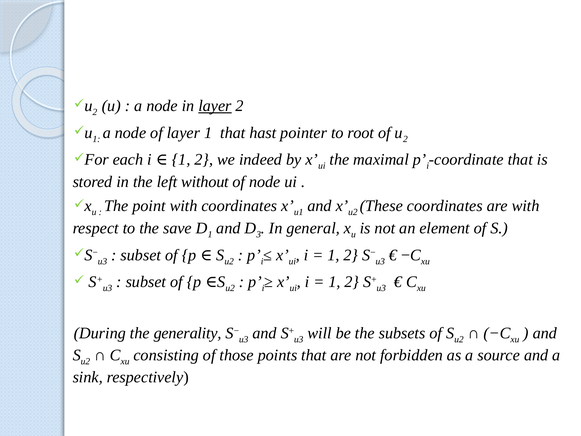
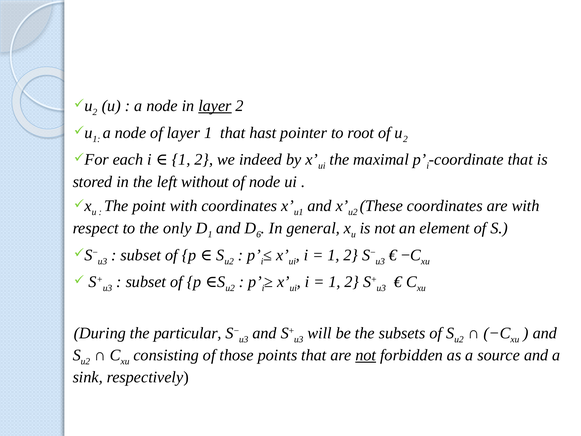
save: save -> only (177, 228)
3: 3 -> 6 (259, 234)
generality: generality -> particular (188, 333)
not underline: none -> present (366, 355)
